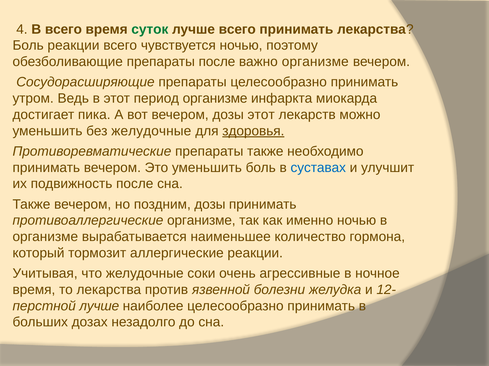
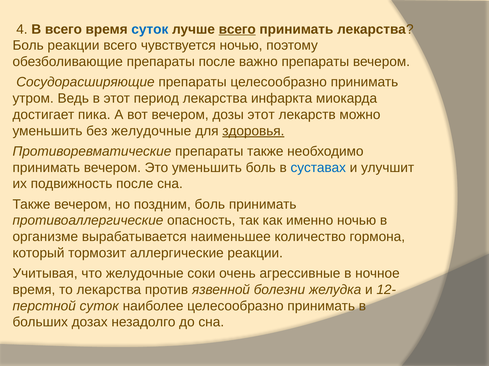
суток colour: green -> blue (150, 29)
всего underline: none -> present (237, 29)
важно организме: организме -> препараты (315, 62)
период организме: организме -> лекарства (215, 99)
поздним дозы: дозы -> боль (210, 205)
организме: организме -> опасность (201, 221)
лучше: лучше -> суток (99, 307)
